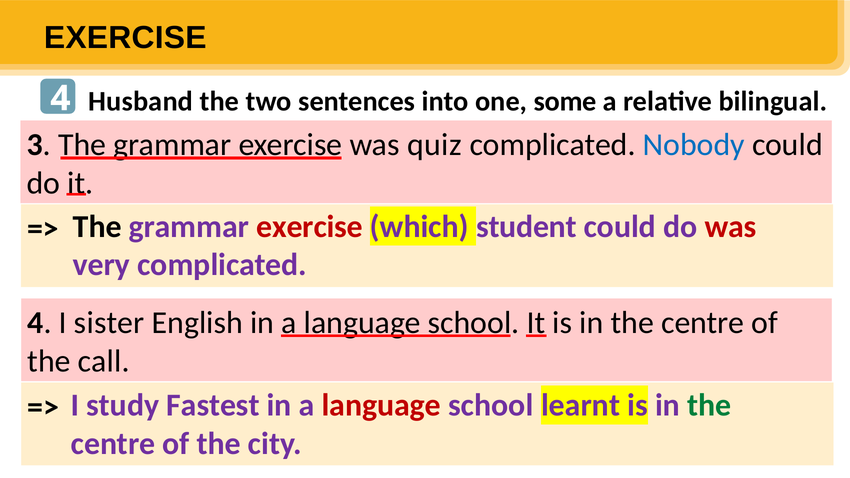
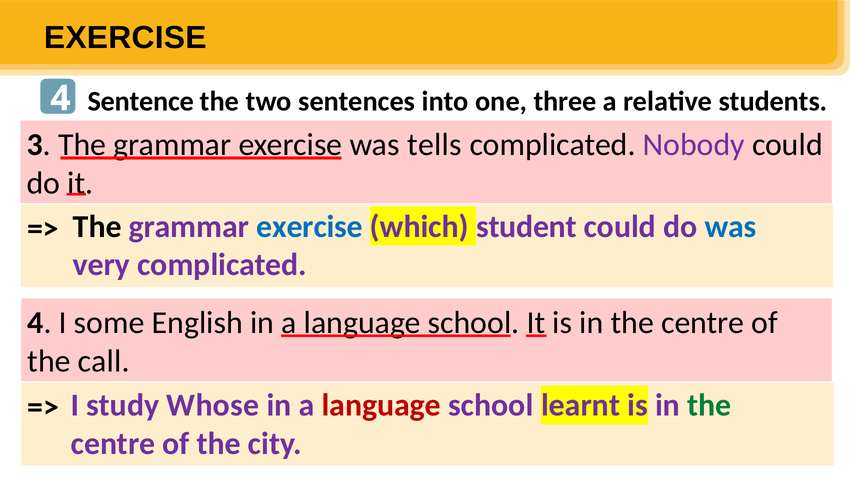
Husband: Husband -> Sentence (141, 102)
some: some -> three (565, 102)
bilingual: bilingual -> students (773, 102)
quiz: quiz -> tells (434, 145)
Nobody colour: blue -> purple (694, 145)
exercise colour: red -> blue (310, 227)
was colour: red -> blue (731, 227)
sister: sister -> some (109, 323)
Fastest: Fastest -> Whose (213, 405)
